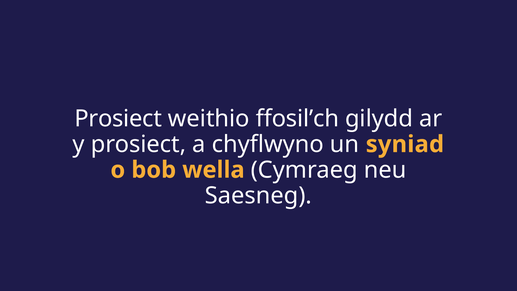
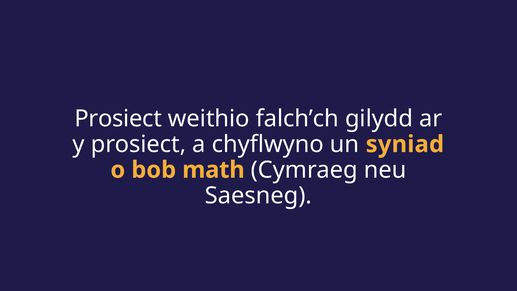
ffosil’ch: ffosil’ch -> falch’ch (297, 119)
wella: wella -> math (213, 170)
